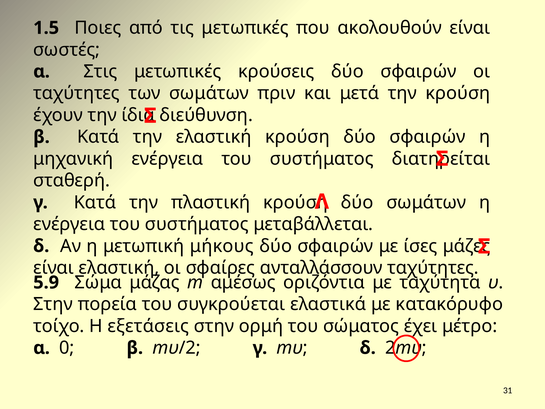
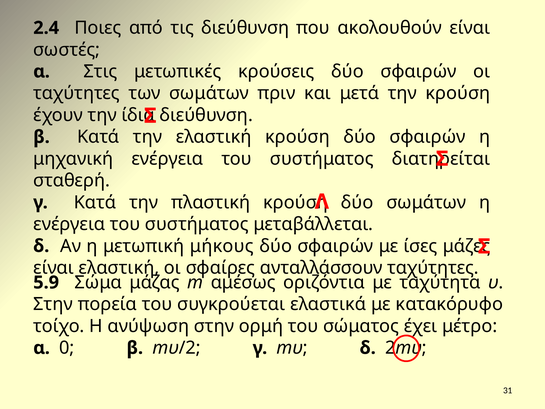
1.5: 1.5 -> 2.4 (46, 28)
τις μετωπικές: μετωπικές -> διεύθυνση (245, 28)
εξετάσεις: εξετάσεις -> ανύψωση (148, 326)
